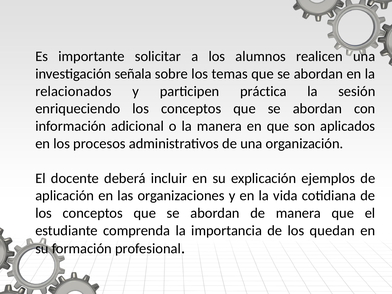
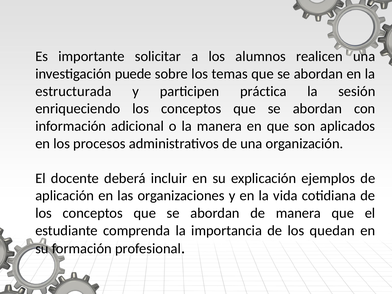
señala: señala -> puede (133, 74)
relacionados: relacionados -> estructurada (73, 91)
